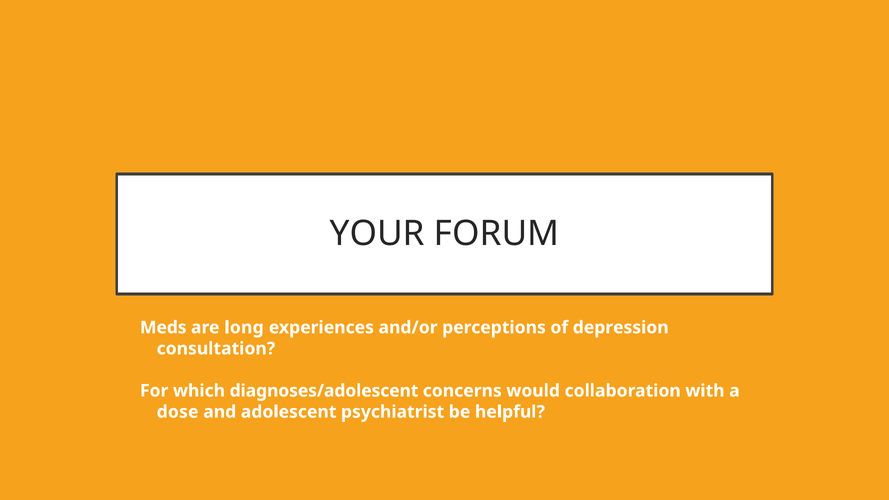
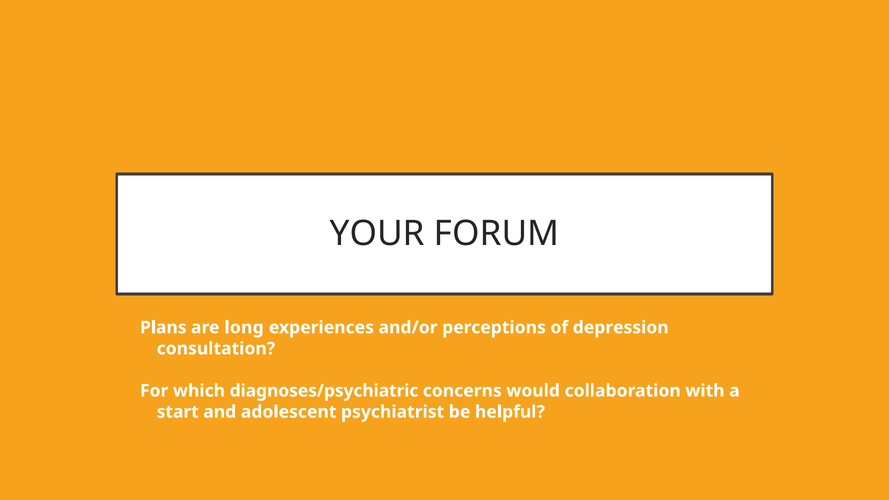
Meds: Meds -> Plans (163, 328)
diagnoses/adolescent: diagnoses/adolescent -> diagnoses/psychiatric (324, 391)
dose: dose -> start (178, 412)
